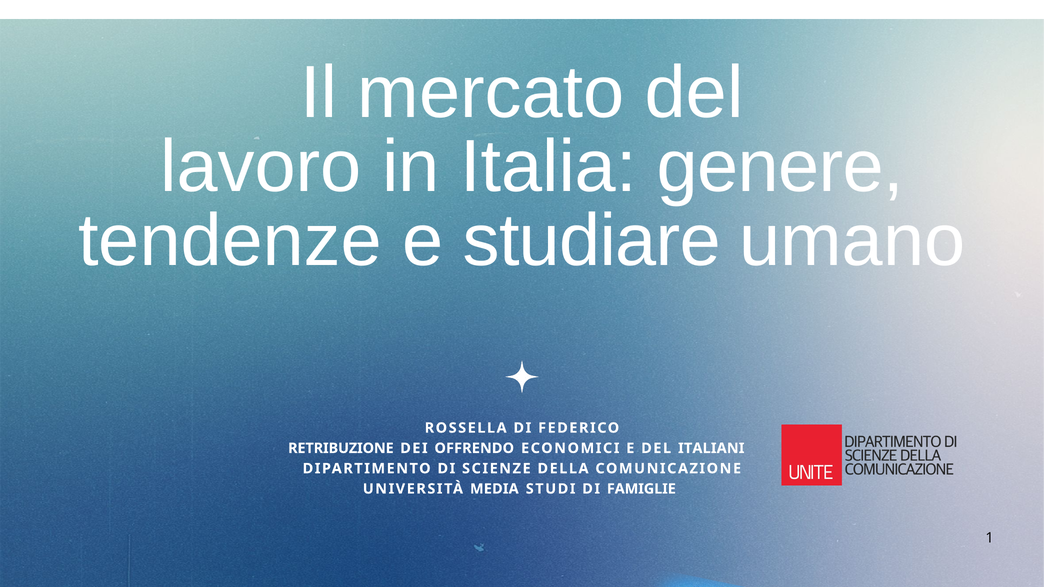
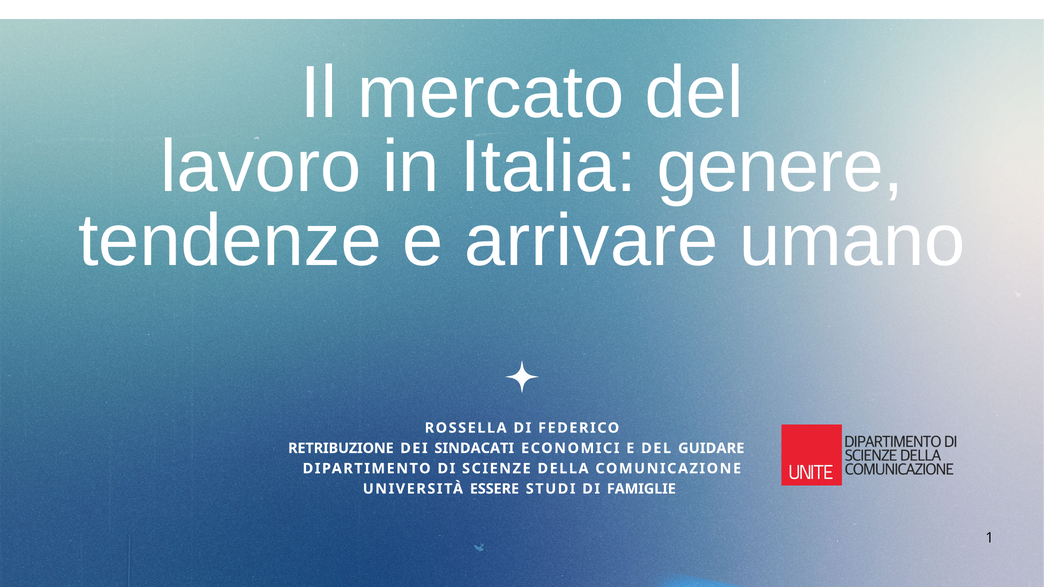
studiare: studiare -> arrivare (591, 241)
OFFRENDO: OFFRENDO -> SINDACATI (474, 448)
ITALIANI: ITALIANI -> GUIDARE (711, 448)
MEDIA: MEDIA -> ESSERE (494, 489)
